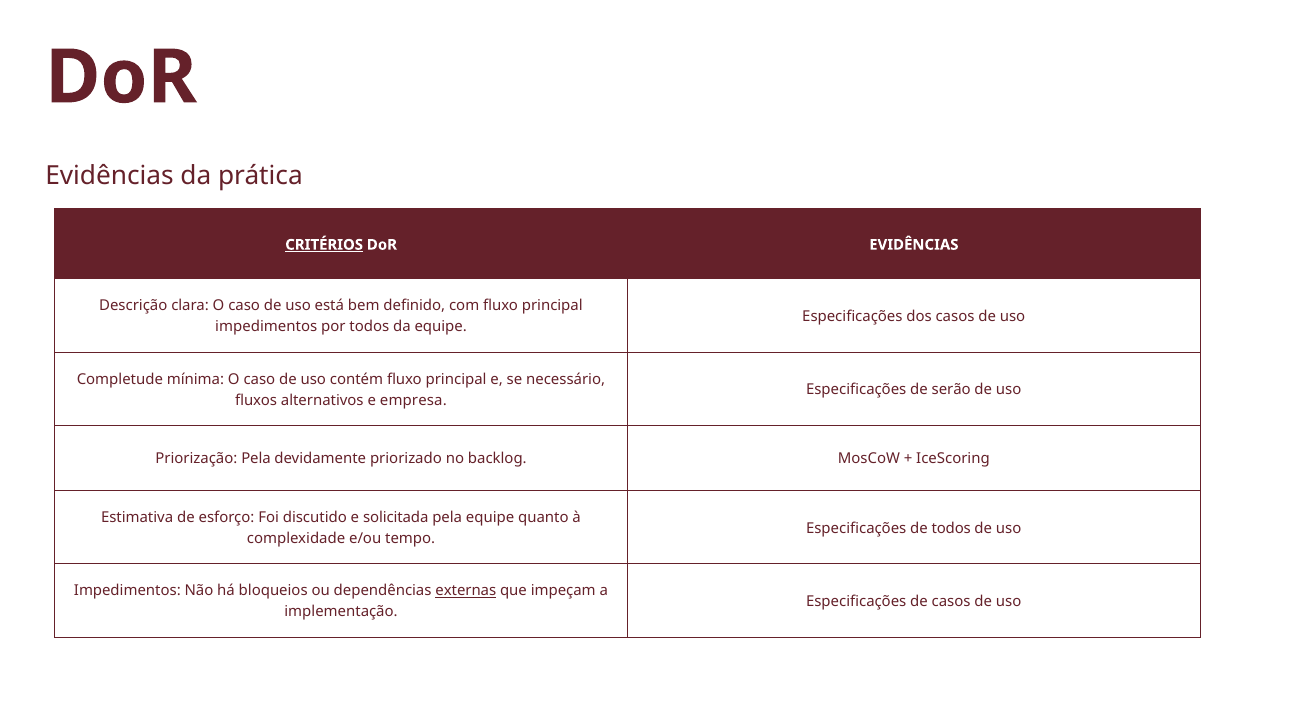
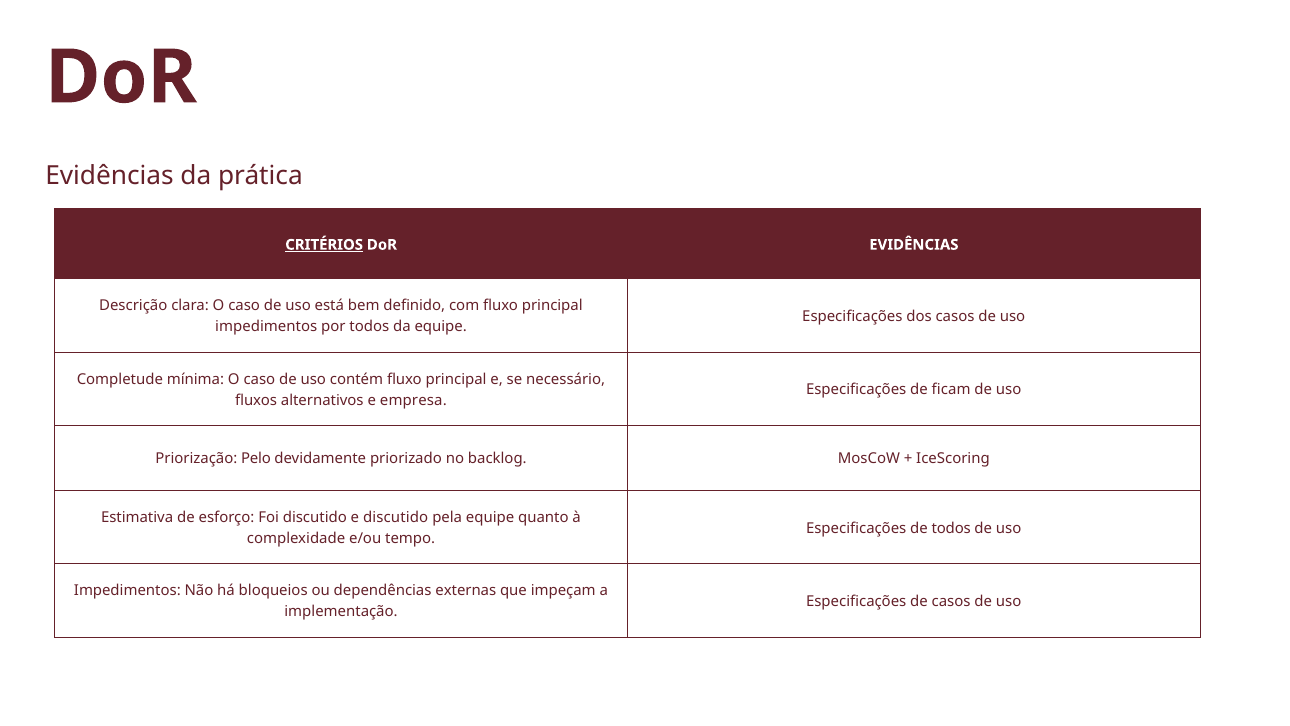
serão: serão -> ficam (951, 390)
Priorização Pela: Pela -> Pelo (256, 459)
e solicitada: solicitada -> discutido (396, 517)
externas underline: present -> none (466, 591)
